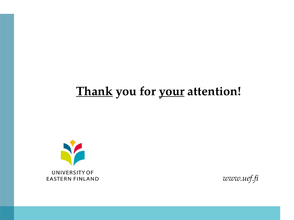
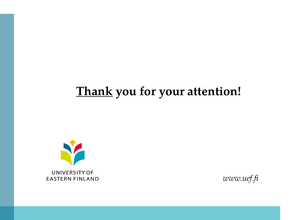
your underline: present -> none (172, 91)
